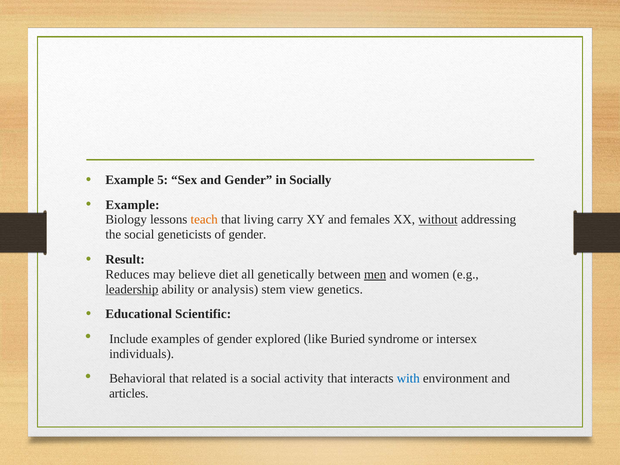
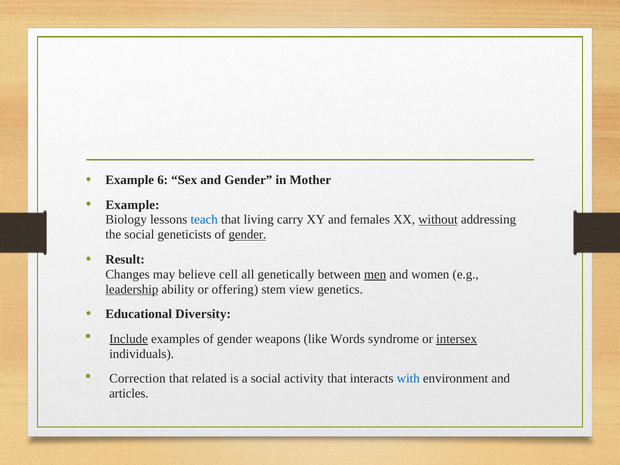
5: 5 -> 6 (163, 180)
Socially: Socially -> Mother (310, 180)
teach colour: orange -> blue (204, 220)
gender underline: none -> present (247, 235)
Reduces: Reduces -> Changes (128, 274)
diet: diet -> cell (228, 274)
analysis: analysis -> offering (235, 289)
Scientific: Scientific -> Diversity (203, 314)
Include underline: none -> present (129, 339)
explored: explored -> weapons (278, 339)
Buried: Buried -> Words (348, 339)
intersex underline: none -> present (457, 339)
Behavioral: Behavioral -> Correction (137, 379)
